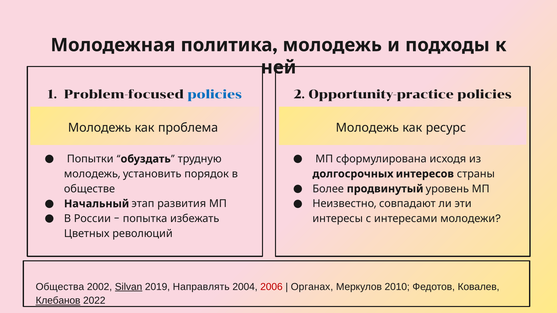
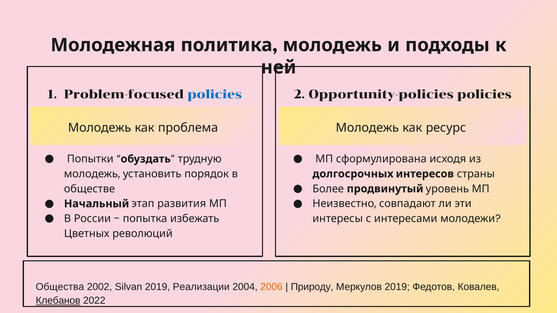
Opportunity-practice: Opportunity-practice -> Opportunity-policies (381, 95)
Silvan underline: present -> none (129, 287)
Направлять: Направлять -> Реализации (201, 287)
2006 colour: red -> orange (272, 287)
Органах: Органах -> Природу (312, 287)
Меркулов 2010: 2010 -> 2019 (397, 287)
